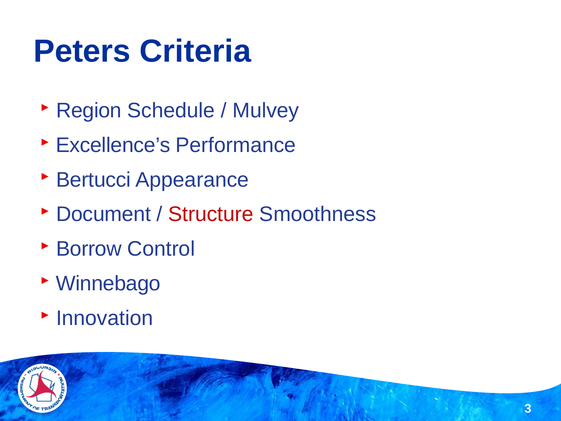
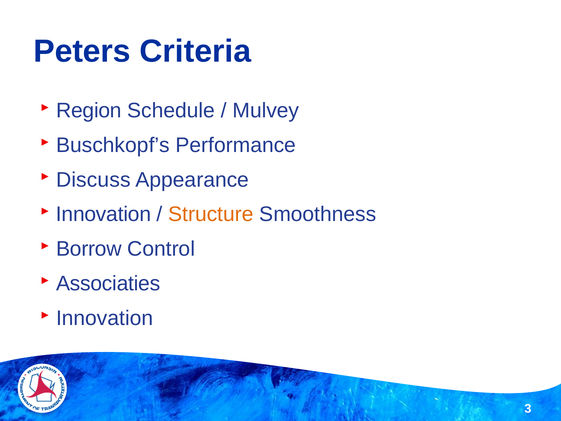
Excellence’s: Excellence’s -> Buschkopf’s (113, 145)
Bertucci: Bertucci -> Discuss (93, 180)
Document: Document -> Innovation (103, 214)
Structure colour: red -> orange (211, 214)
Winnebago: Winnebago -> Associaties (108, 283)
